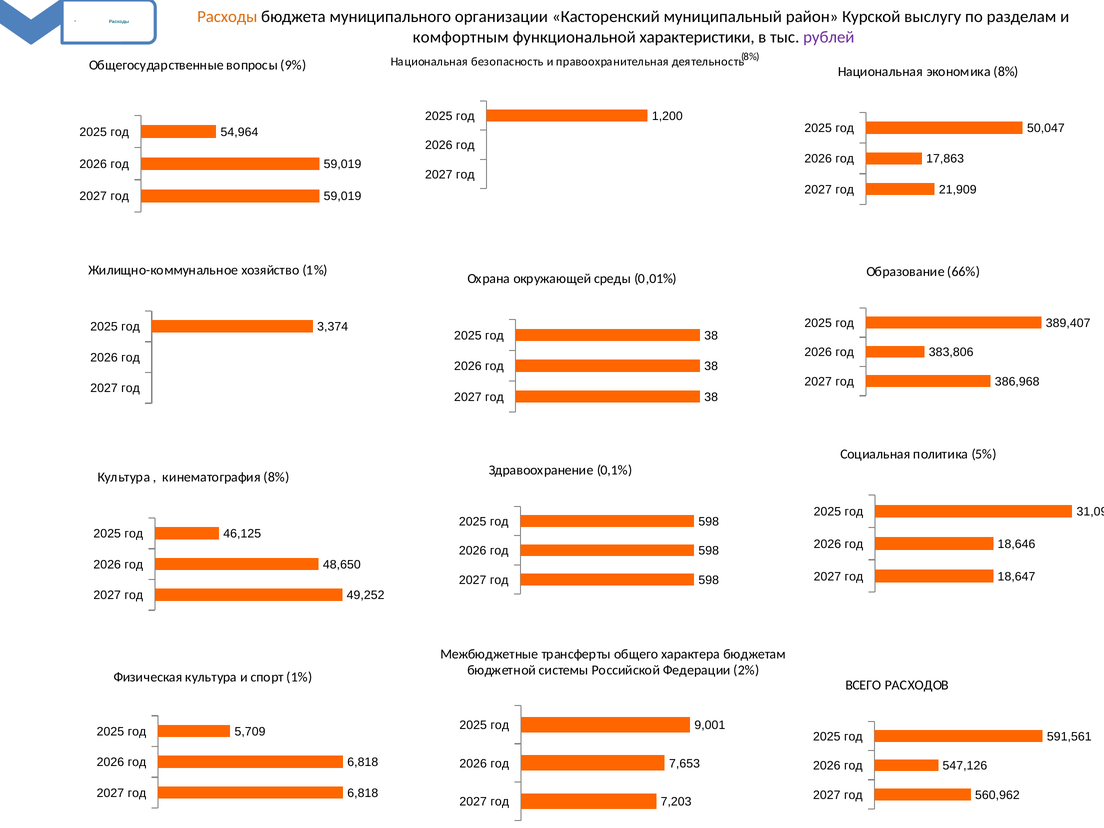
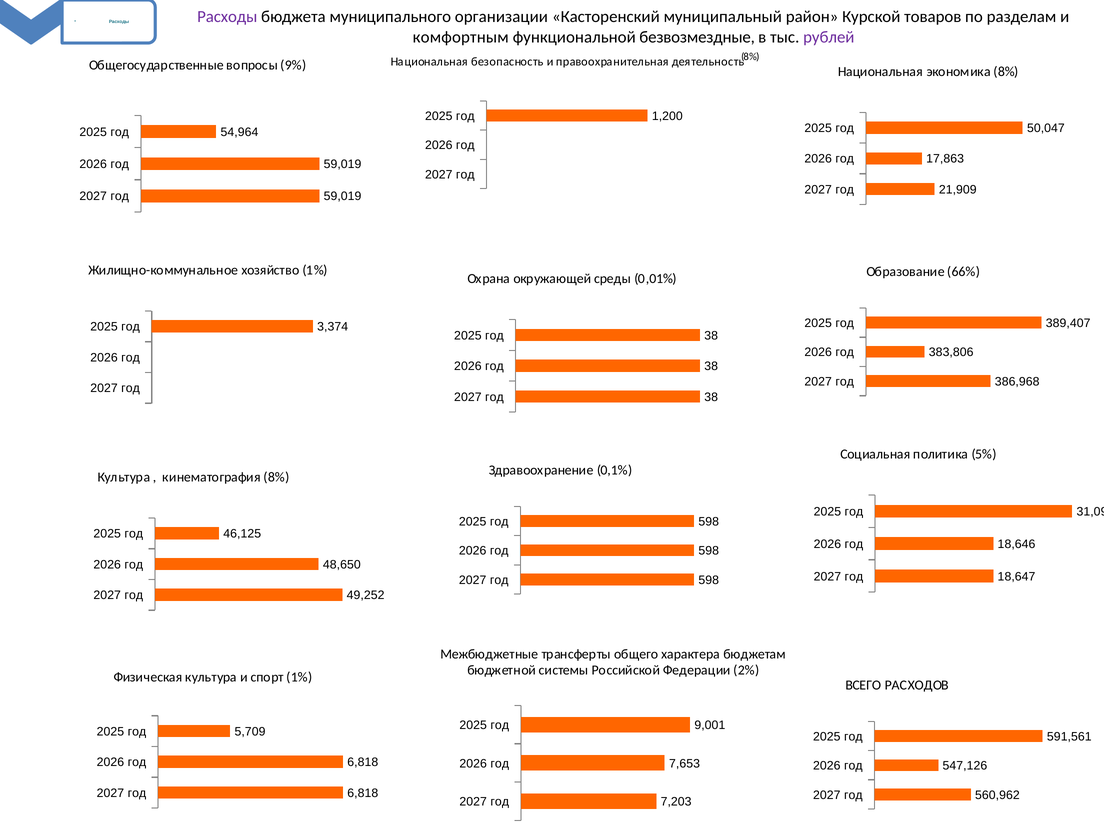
Расходы colour: orange -> purple (227, 17)
выслугу: выслугу -> товаров (933, 17)
характеристики: характеристики -> безвозмездные (697, 37)
